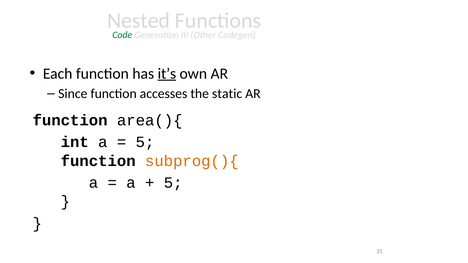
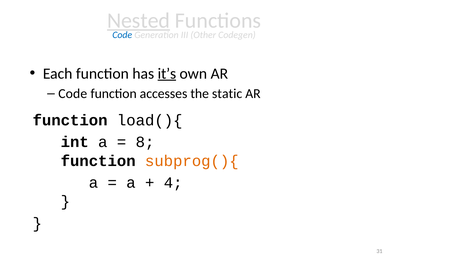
Nested underline: none -> present (139, 21)
Code colour: green -> blue (122, 35)
Since: Since -> Code (73, 94)
area(){: area(){ -> load(){ (150, 120)
5: 5 -> 8 (145, 142)
5: 5 -> 4 (173, 183)
